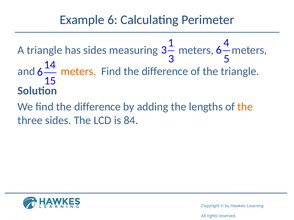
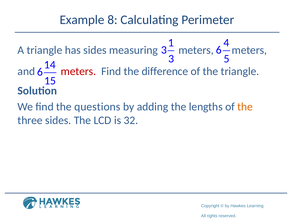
Example 6: 6 -> 8 (112, 20)
meters colour: orange -> red (78, 71)
We find the difference: difference -> questions (97, 107)
84: 84 -> 32 (131, 121)
